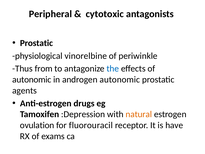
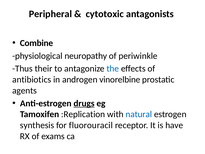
Prostatic: Prostatic -> Combine (36, 43)
vinorelbine: vinorelbine -> neuropathy (86, 56)
from: from -> their (44, 69)
autonomic: autonomic -> antibiotics (32, 79)
androgen autonomic: autonomic -> vinorelbine (120, 79)
drugs underline: none -> present (84, 103)
:Depression: :Depression -> :Replication (83, 114)
natural colour: orange -> blue (139, 114)
ovulation: ovulation -> synthesis (37, 125)
